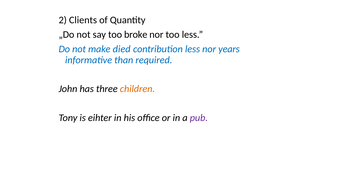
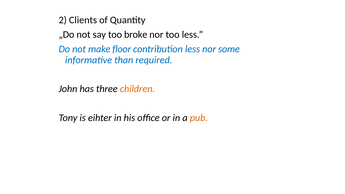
died: died -> floor (122, 49)
years: years -> some (229, 49)
pub colour: purple -> orange (199, 118)
